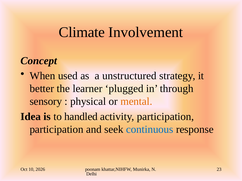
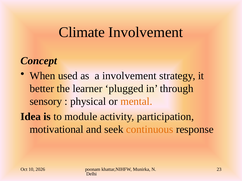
a unstructured: unstructured -> involvement (129, 76)
handled: handled -> module (81, 117)
participation: participation -> motivational (57, 130)
continuous colour: blue -> orange (150, 130)
